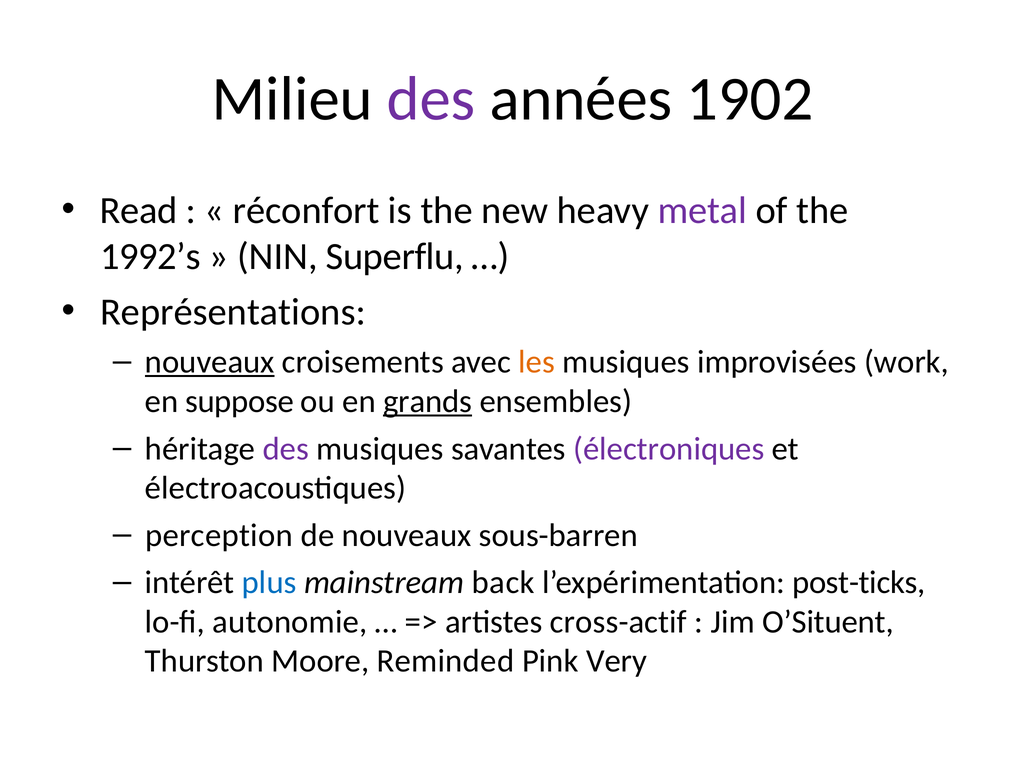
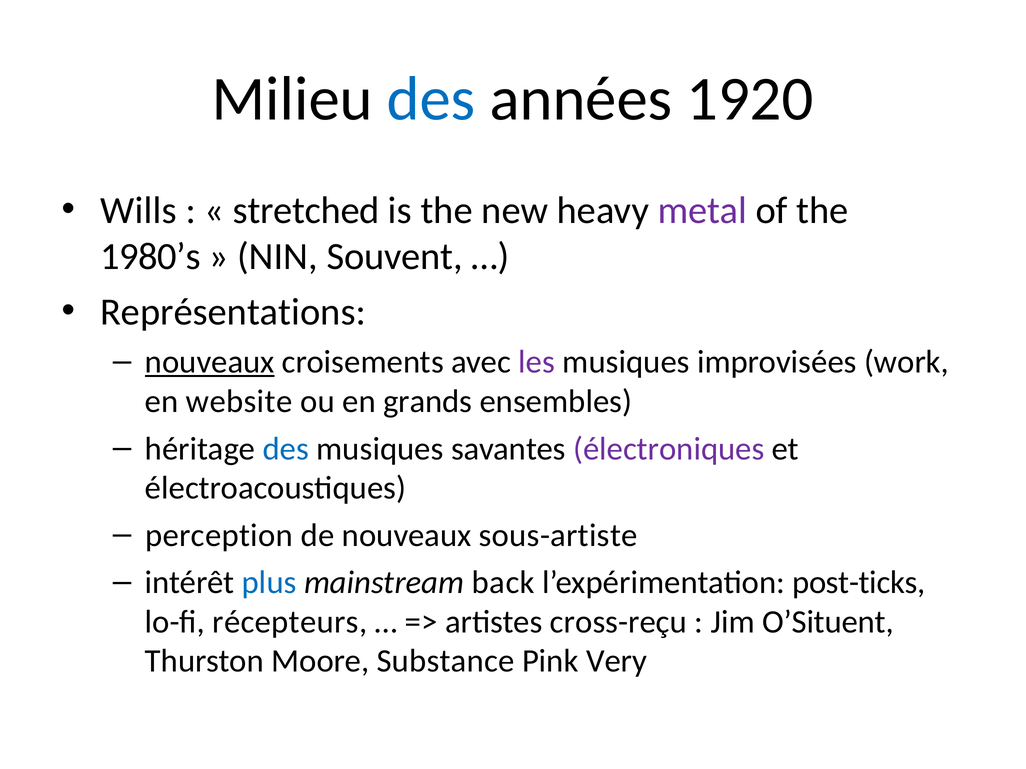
des colour: purple -> blue (431, 99)
1902: 1902 -> 1920 (750, 99)
Read: Read -> Wills (138, 210)
réconfort: réconfort -> stretched (306, 210)
1992’s: 1992’s -> 1980’s (150, 257)
Superflu: Superflu -> Souvent (395, 257)
les colour: orange -> purple (537, 362)
suppose: suppose -> website (239, 402)
grands underline: present -> none (428, 402)
des colour: purple -> blue (286, 449)
sous-barren: sous-barren -> sous-artiste (558, 536)
autonomie: autonomie -> récepteurs (290, 622)
cross-actif: cross-actif -> cross-reçu (619, 622)
Reminded: Reminded -> Substance (445, 662)
